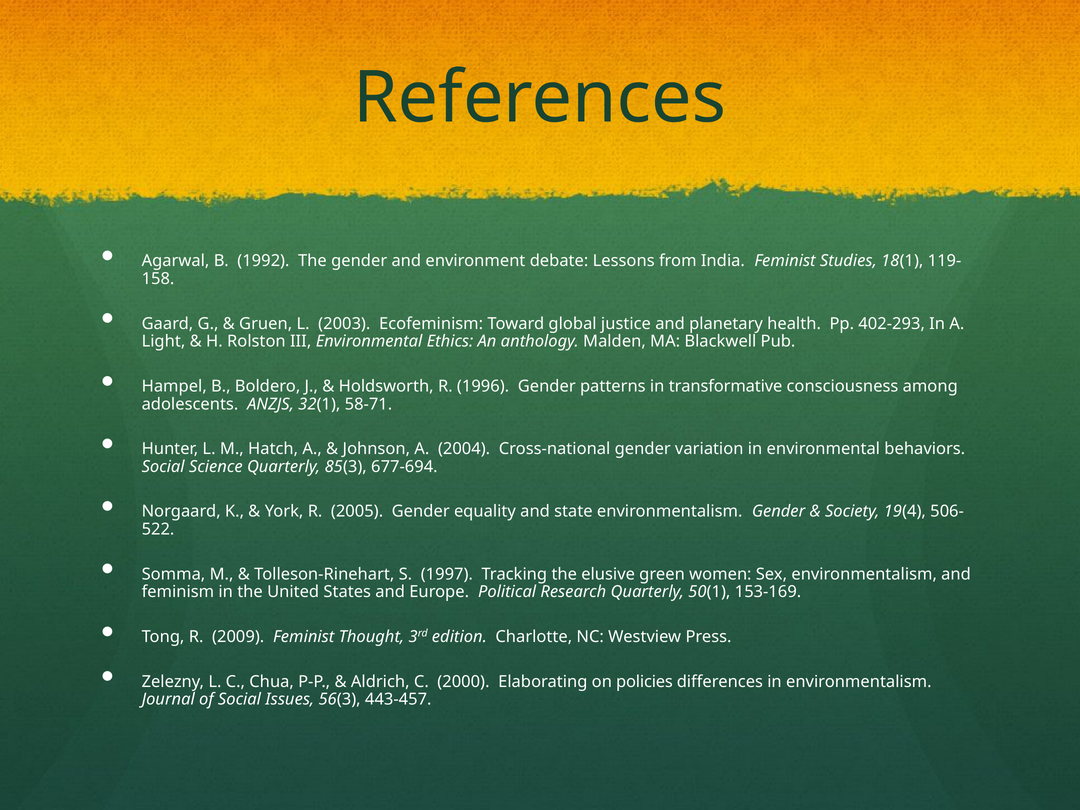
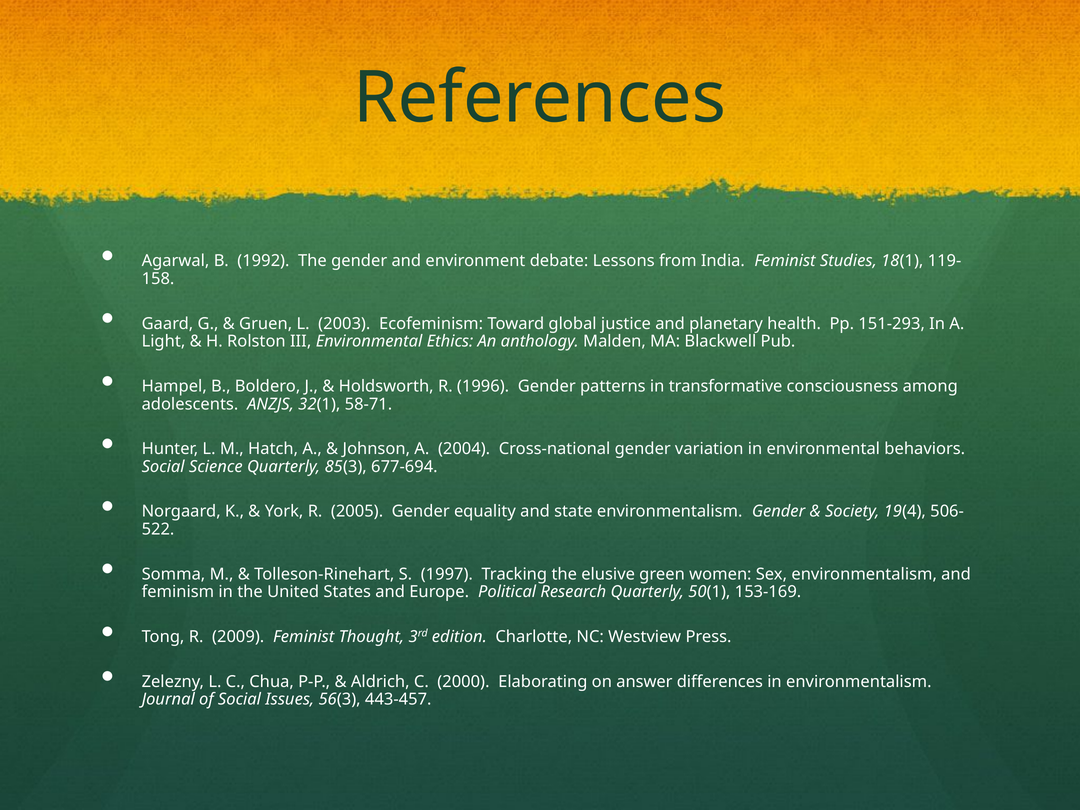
402-293: 402-293 -> 151-293 (892, 324)
policies: policies -> answer (644, 682)
